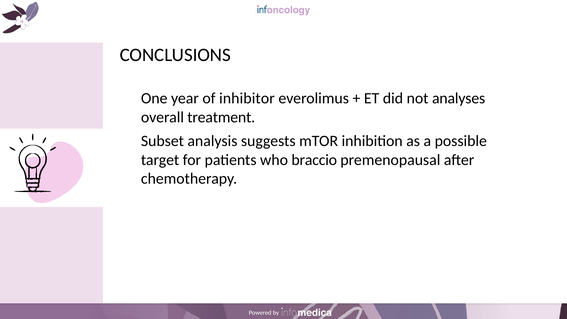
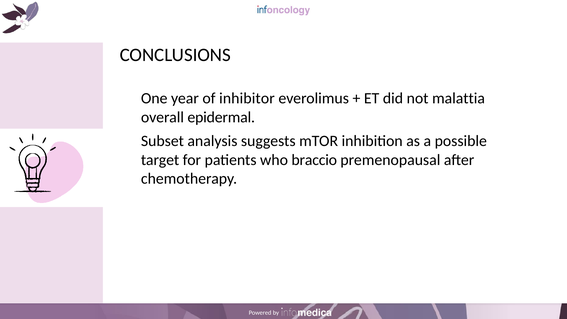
analyses: analyses -> malattia (459, 98)
treatment: treatment -> epidermal (221, 117)
